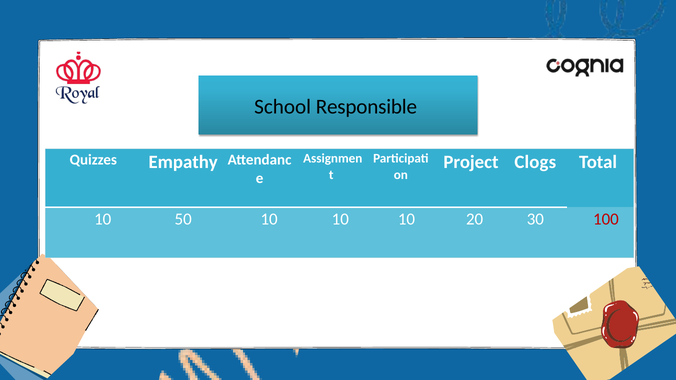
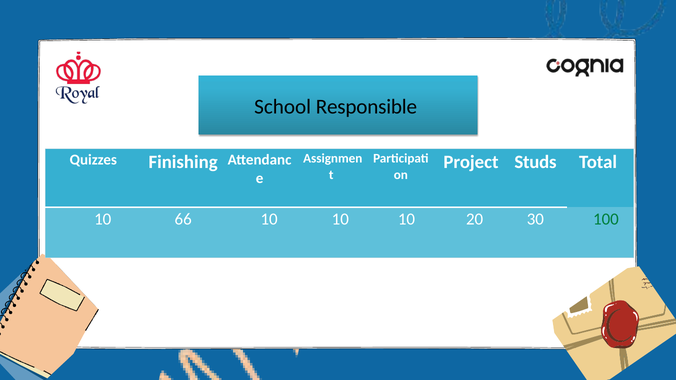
Empathy: Empathy -> Finishing (183, 162)
Clogs: Clogs -> Studs (535, 162)
50: 50 -> 66 (183, 220)
100 colour: red -> green (606, 220)
